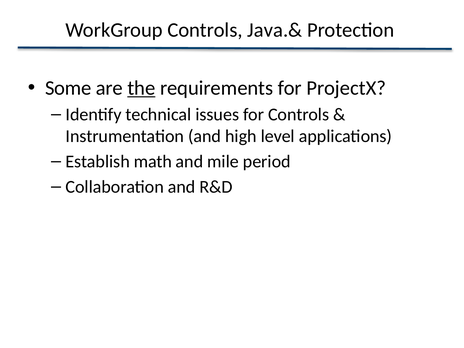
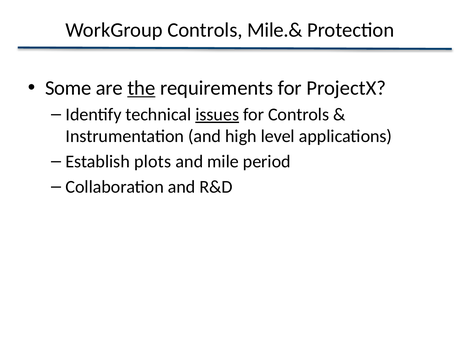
Java.&: Java.& -> Mile.& (275, 30)
issues underline: none -> present (217, 115)
math: math -> plots (153, 162)
